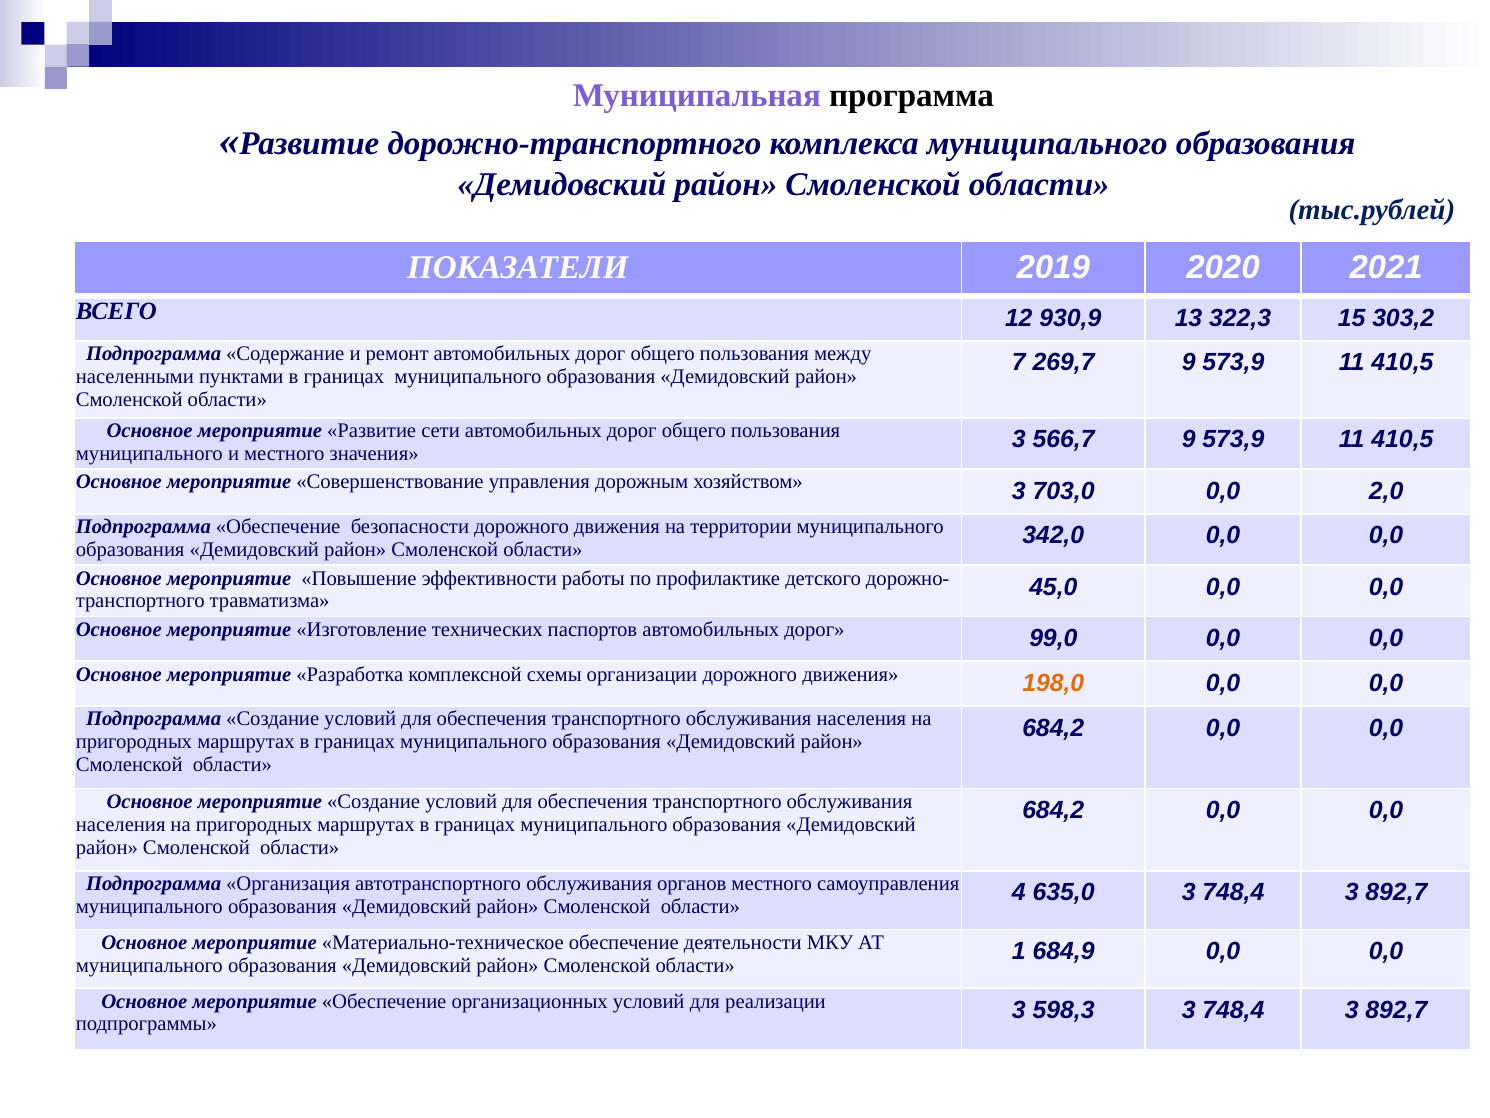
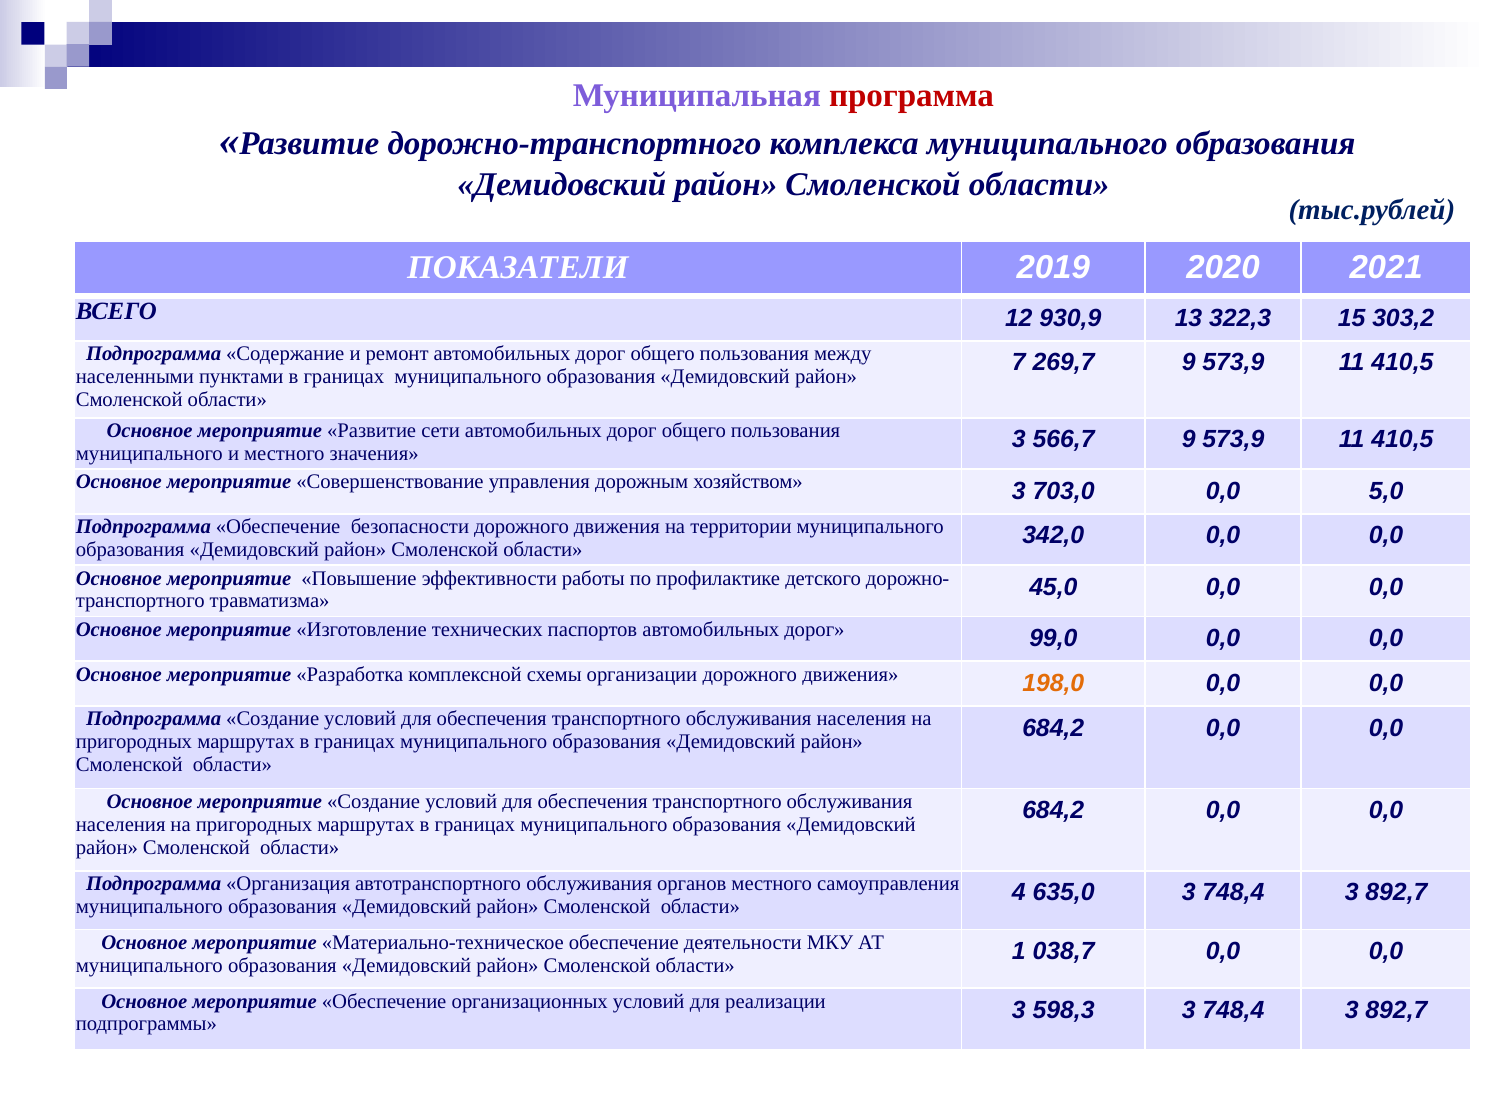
программа colour: black -> red (912, 95)
2,0: 2,0 -> 5,0 (1386, 491)
684,9: 684,9 -> 038,7 (1064, 951)
